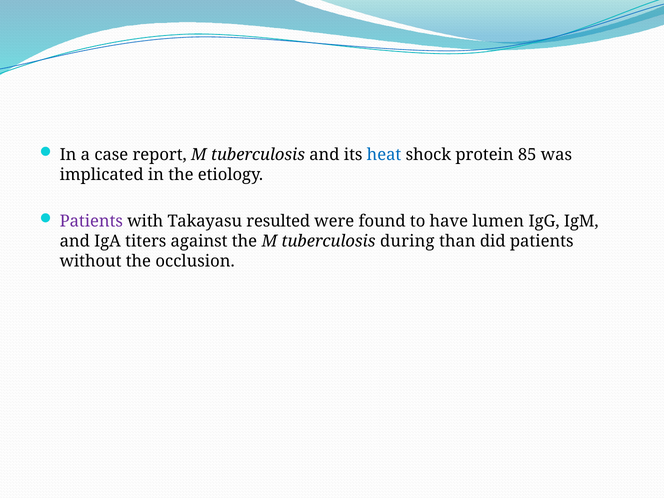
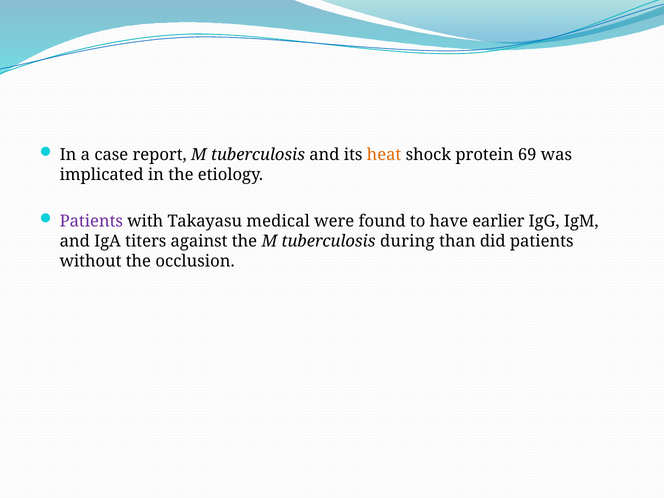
heat colour: blue -> orange (384, 155)
85: 85 -> 69 (527, 155)
resulted: resulted -> medical (278, 221)
lumen: lumen -> earlier (498, 221)
